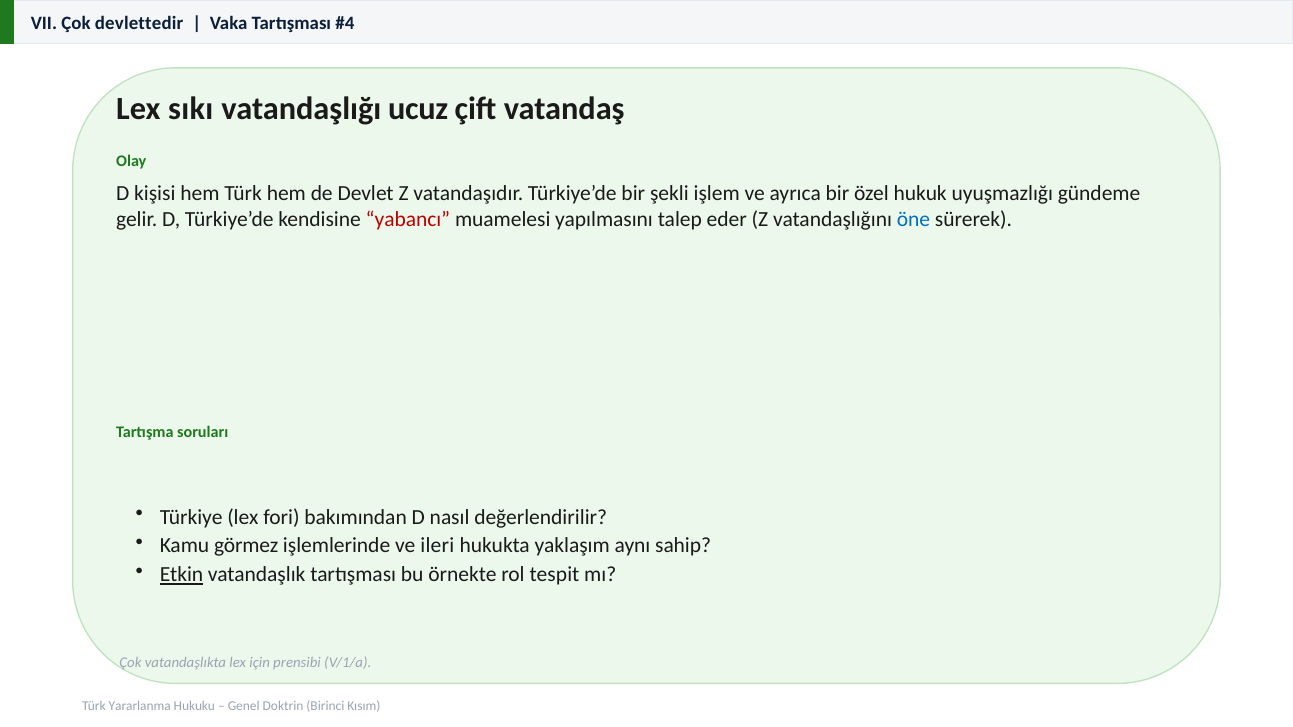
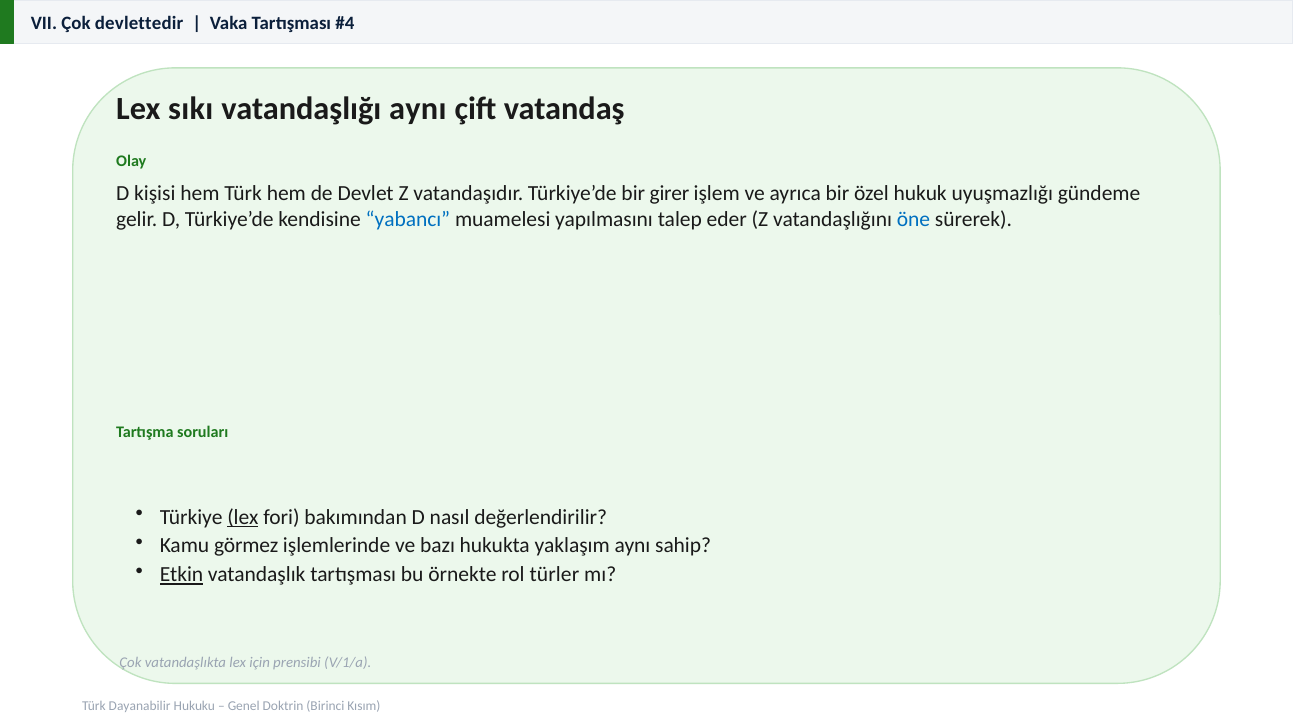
vatandaşlığı ucuz: ucuz -> aynı (418, 109)
şekli: şekli -> girer (670, 194)
yabancı colour: red -> blue (408, 220)
lex underline: none -> present (243, 517)
ileri: ileri -> bazı (437, 546)
tespit: tespit -> türler (554, 575)
Yararlanma: Yararlanma -> Dayanabilir (140, 706)
